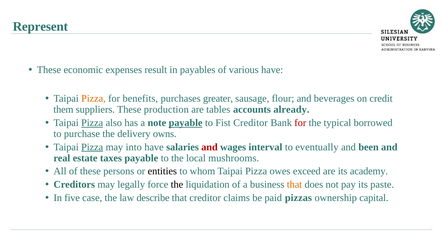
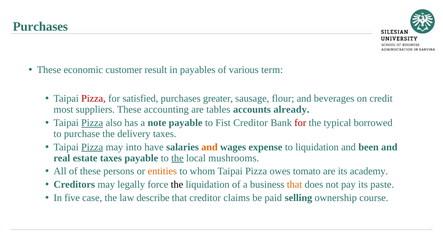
Represent: Represent -> Purchases (40, 27)
expenses: expenses -> customer (124, 70)
various have: have -> term (272, 70)
Pizza colour: orange -> red (93, 99)
benefits: benefits -> satisfied (140, 99)
them: them -> most (63, 110)
production: production -> accounting (166, 110)
payable underline: present -> none (186, 123)
delivery owns: owns -> taxes (165, 134)
and colour: red -> orange (209, 147)
interval: interval -> expense (265, 147)
to eventually: eventually -> liquidation (317, 147)
the underline: none -> present (177, 158)
entities colour: black -> orange (162, 171)
exceed: exceed -> tomato (307, 171)
pizzas: pizzas -> selling (298, 198)
capital: capital -> course (374, 198)
